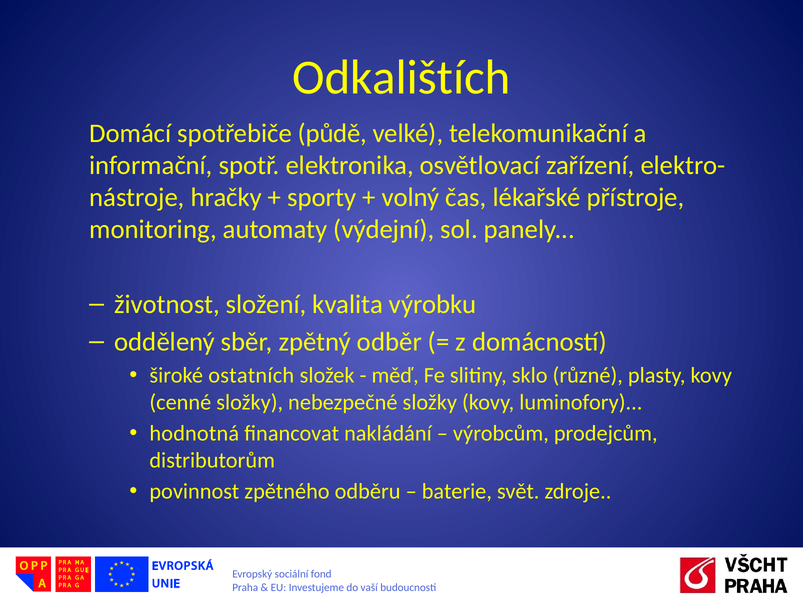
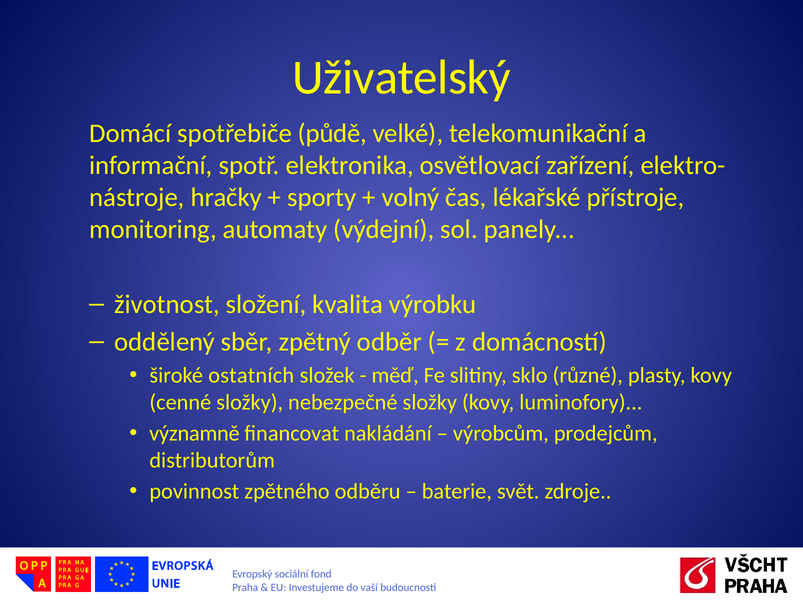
Odkalištích: Odkalištích -> Uživatelský (402, 78)
hodnotná: hodnotná -> významně (194, 434)
